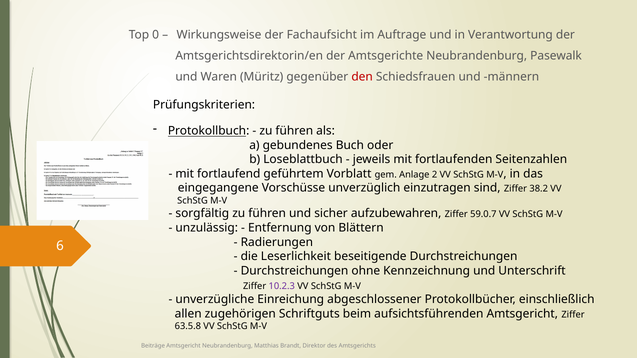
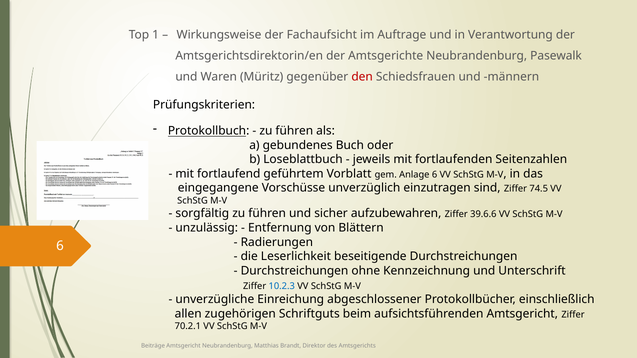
0: 0 -> 1 (156, 35)
Anlage 2: 2 -> 6 (435, 175)
38.2: 38.2 -> 74.5 (539, 189)
59.0.7: 59.0.7 -> 39.6.6 (483, 215)
10.2.3 colour: purple -> blue (282, 286)
63.5.8: 63.5.8 -> 70.2.1 (188, 327)
